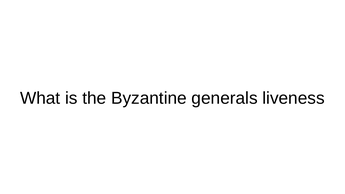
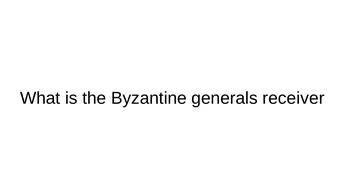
liveness: liveness -> receiver (293, 98)
